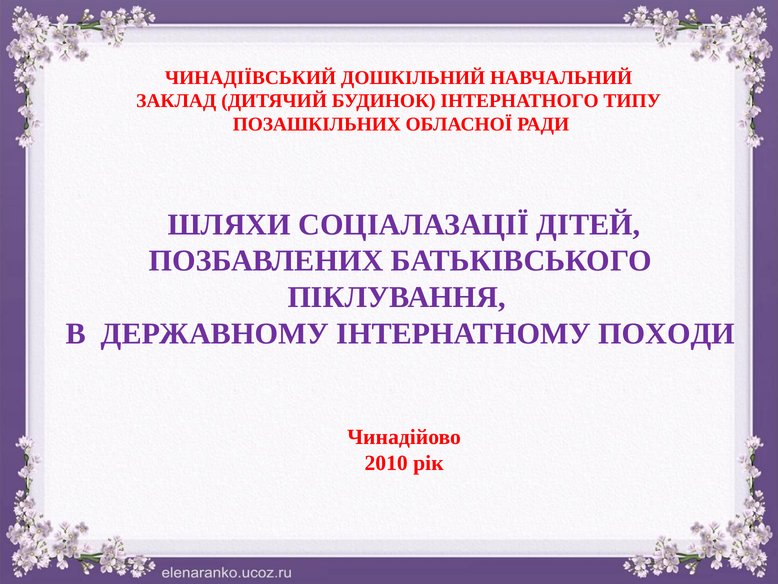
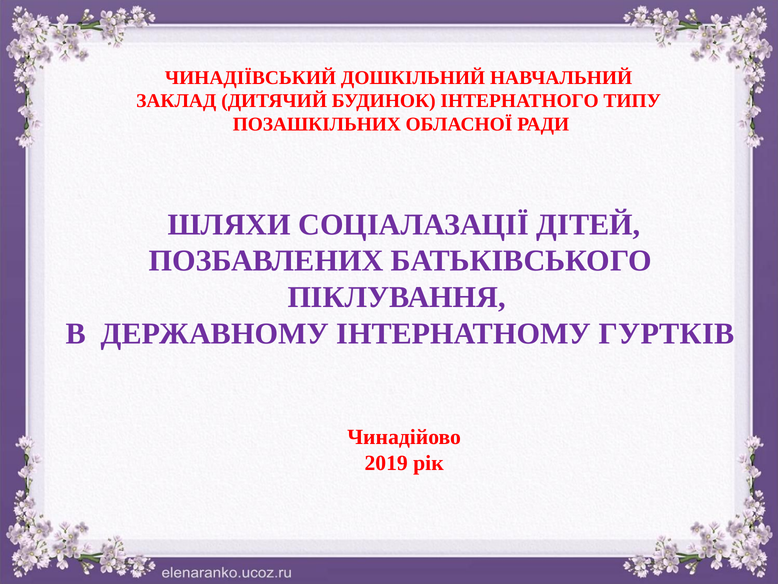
ПОХОДИ: ПОХОДИ -> ГУРТКІВ (666, 333)
2010: 2010 -> 2019 (386, 463)
